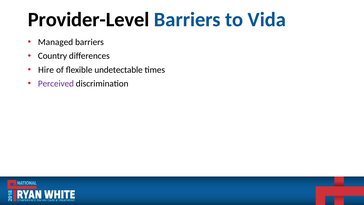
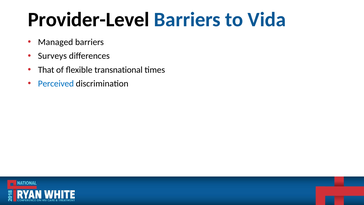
Country: Country -> Surveys (52, 56)
Hire: Hire -> That (46, 70)
undetectable: undetectable -> transnational (119, 70)
Perceived colour: purple -> blue (56, 83)
